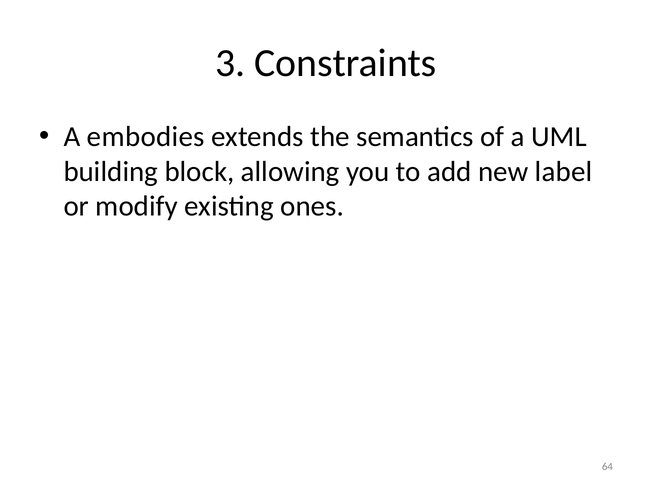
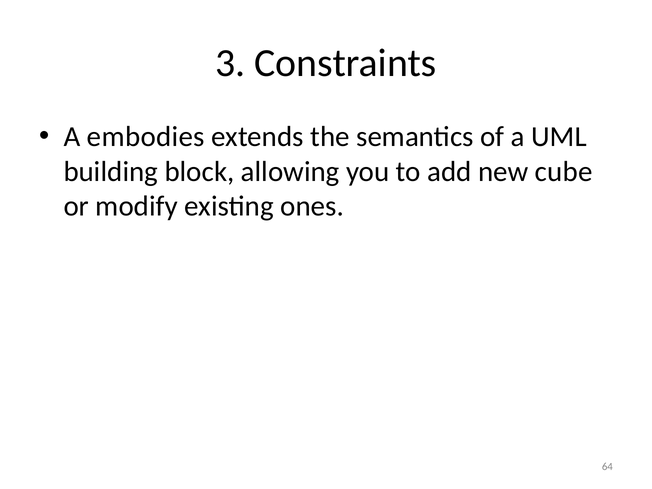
label: label -> cube (564, 172)
